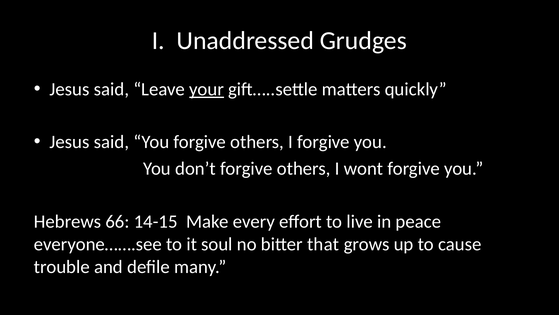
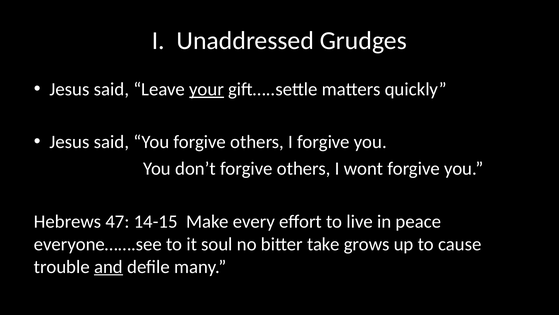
66: 66 -> 47 (117, 221)
that: that -> take (323, 244)
and underline: none -> present (108, 266)
